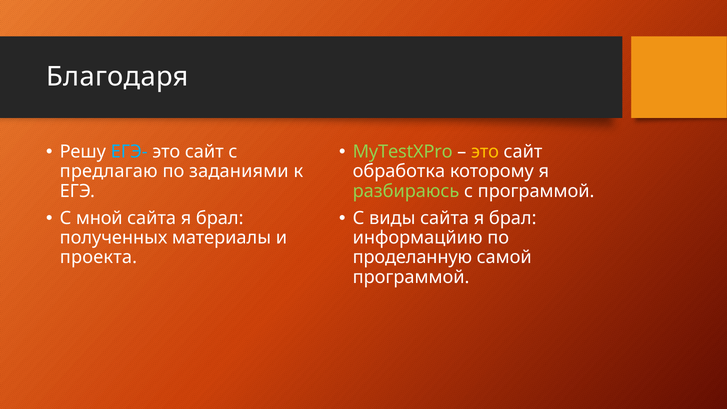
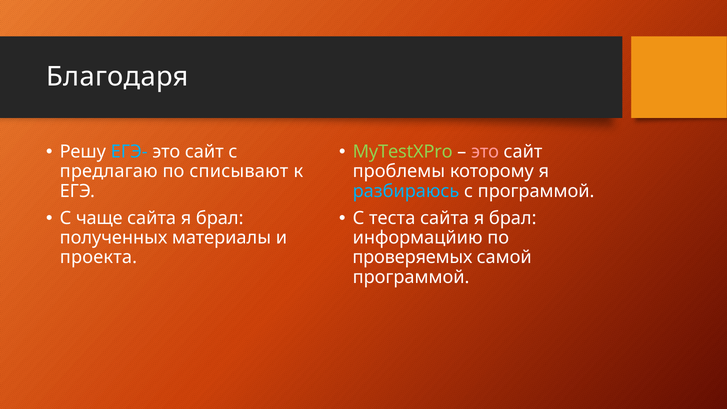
это colour: yellow -> pink (485, 152)
заданиями: заданиями -> списывают (239, 171)
обработка: обработка -> проблемы (399, 171)
разбираюсь colour: light green -> light blue (406, 191)
мной: мной -> чаще (99, 218)
виды: виды -> теста (392, 218)
проделанную: проделанную -> проверяемых (412, 257)
